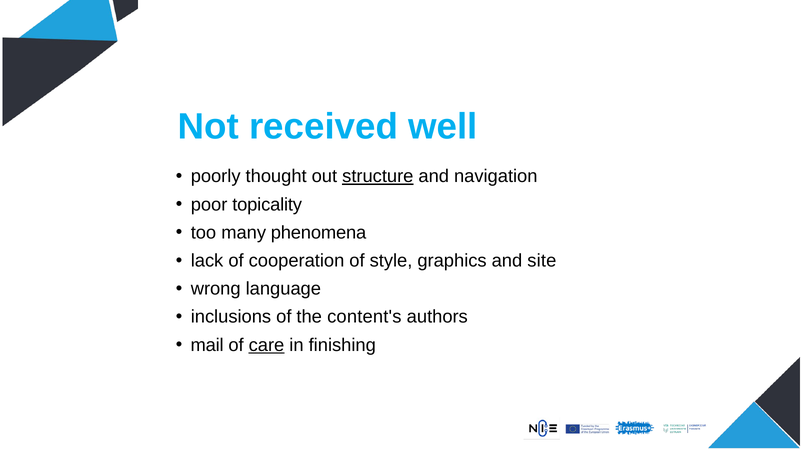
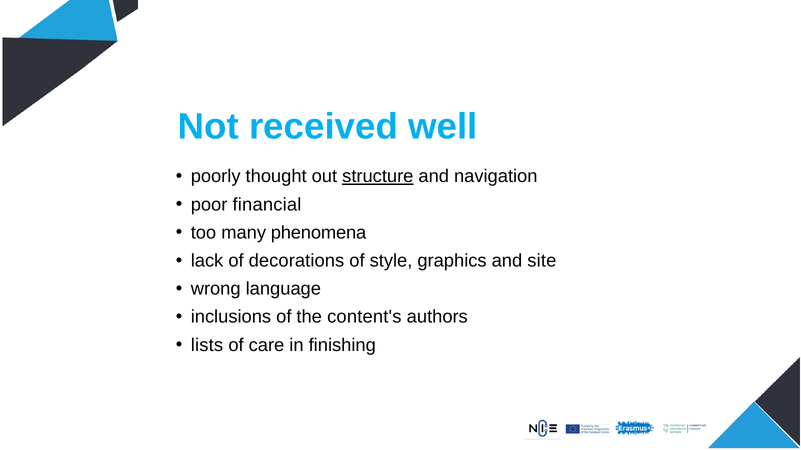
topicality: topicality -> financial (267, 205)
cooperation: cooperation -> decorations (296, 261)
mail: mail -> lists (207, 345)
care underline: present -> none (266, 345)
